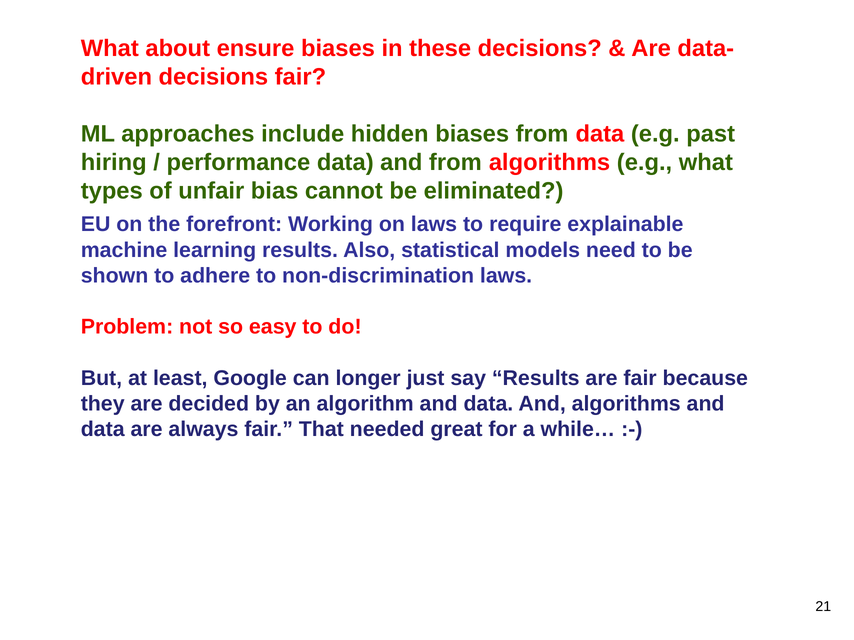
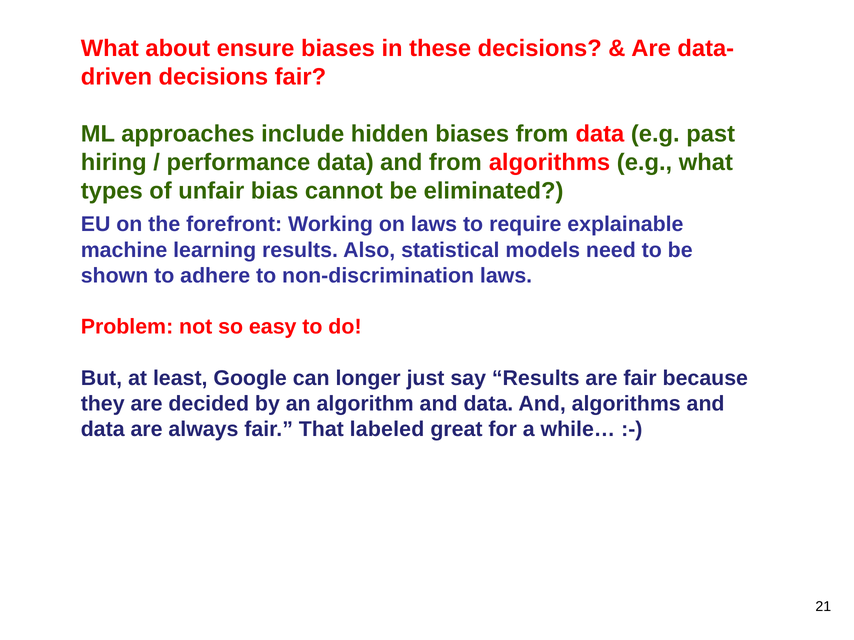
needed: needed -> labeled (387, 430)
